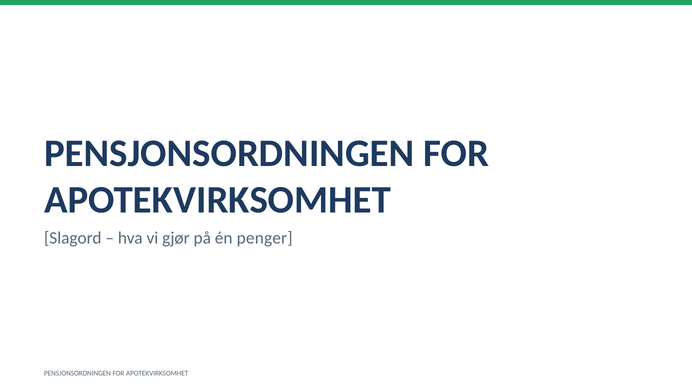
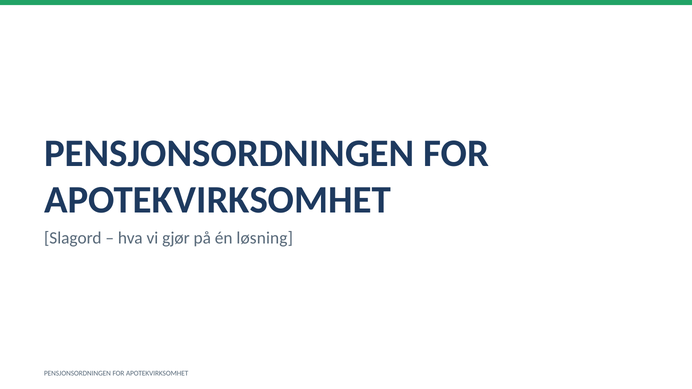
penger: penger -> løsning (265, 238)
